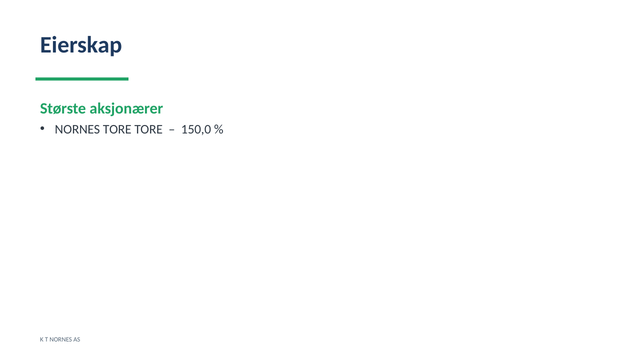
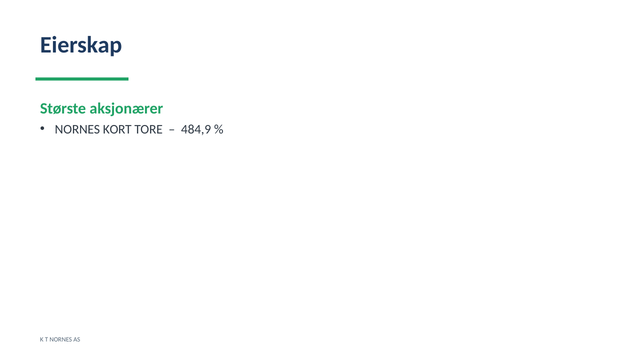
NORNES TORE: TORE -> KORT (117, 130)
150,0: 150,0 -> 484,9 (196, 130)
